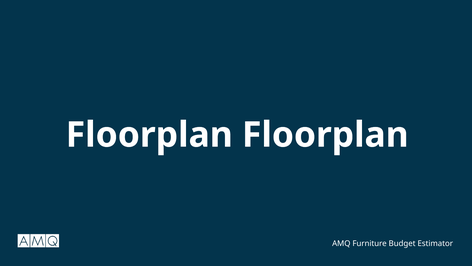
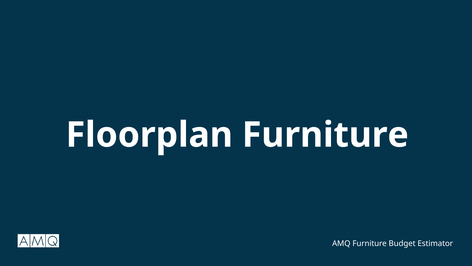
Floorplan Floorplan: Floorplan -> Furniture (325, 135)
